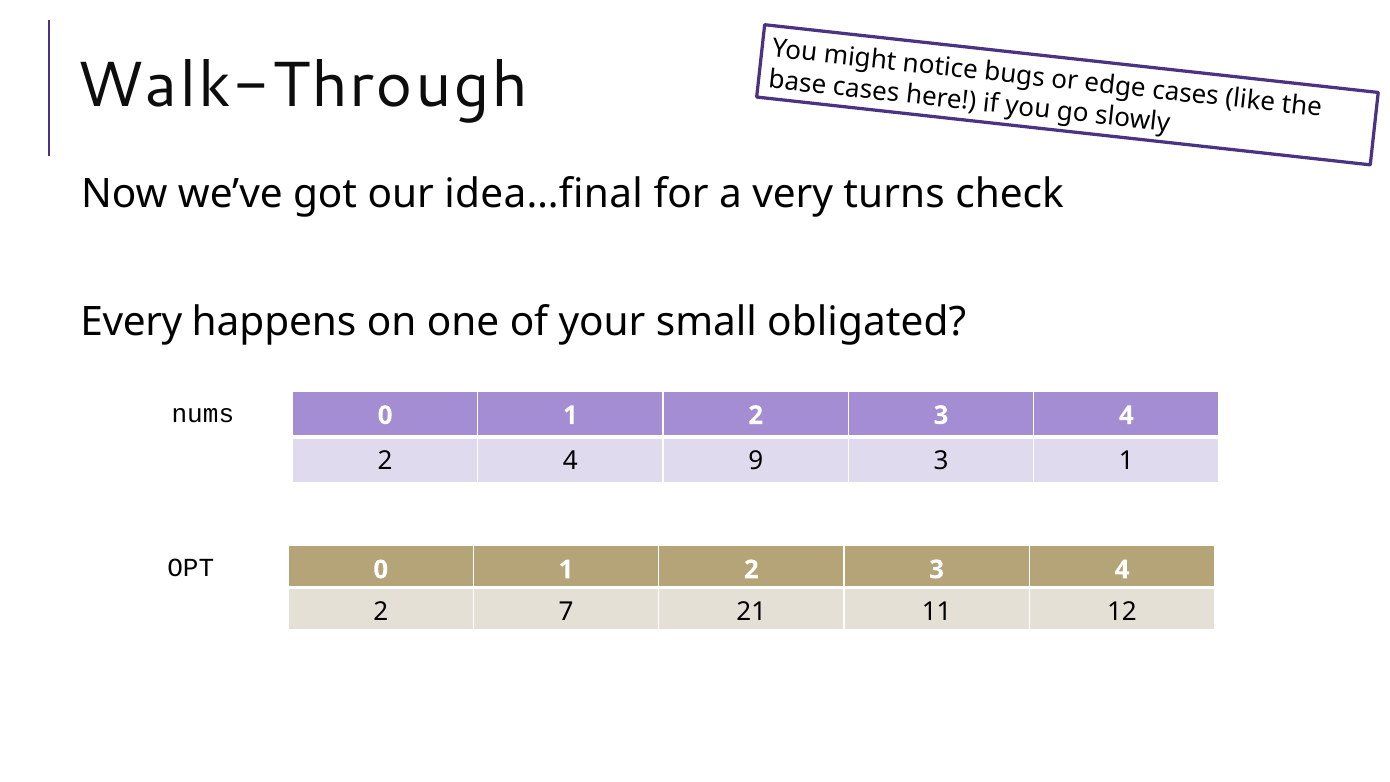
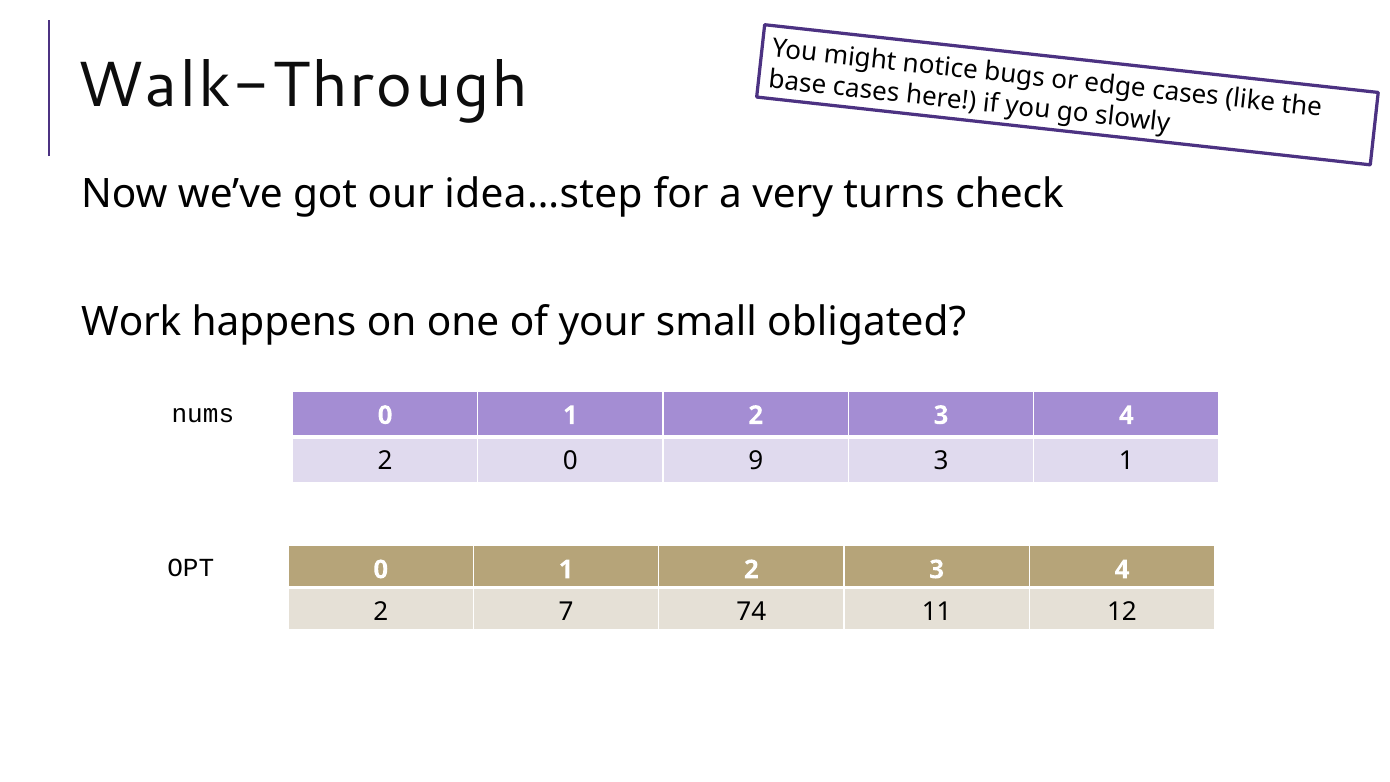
idea…final: idea…final -> idea…step (544, 194)
Every: Every -> Work (131, 322)
2 4: 4 -> 0 (570, 461)
21: 21 -> 74 (751, 612)
